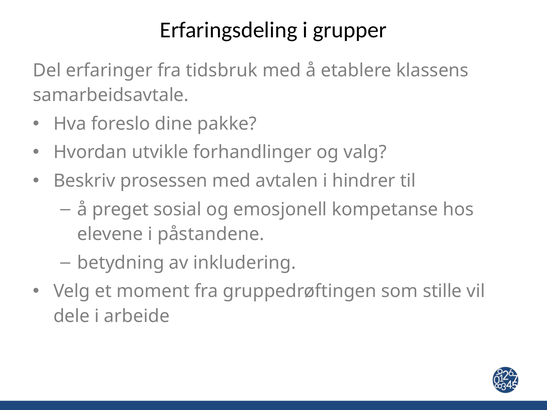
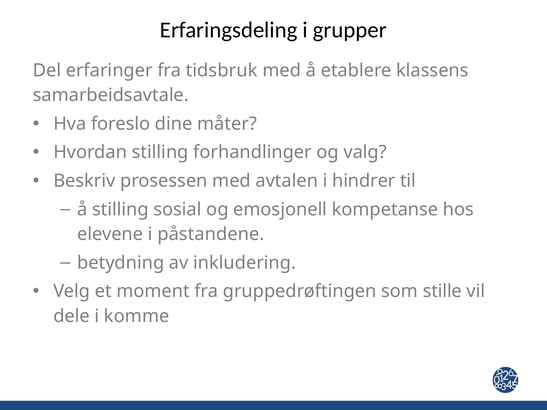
pakke: pakke -> måter (227, 124)
Hvordan utvikle: utvikle -> stilling (160, 152)
å preget: preget -> stilling (120, 209)
arbeide: arbeide -> komme (137, 316)
